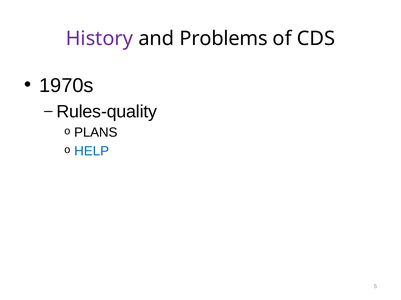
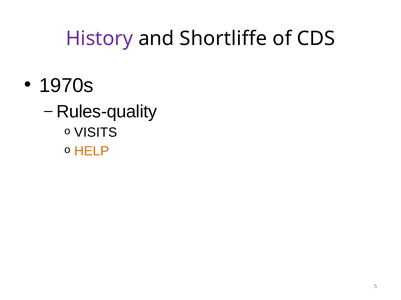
Problems: Problems -> Shortliffe (223, 39)
PLANS: PLANS -> VISITS (96, 133)
HELP colour: blue -> orange (92, 152)
